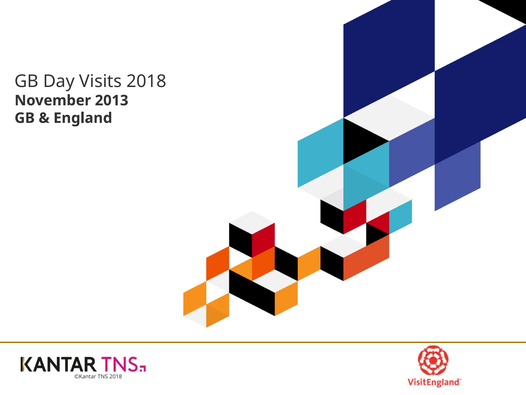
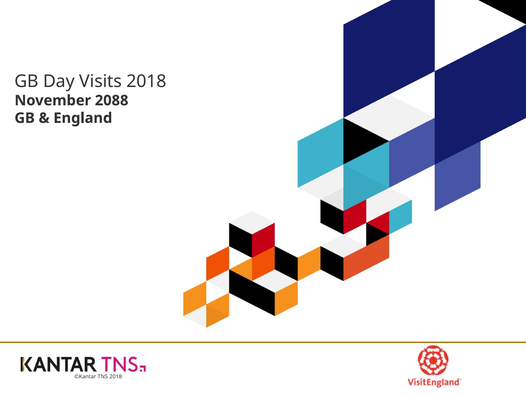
2013: 2013 -> 2088 (112, 100)
